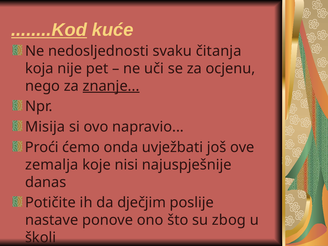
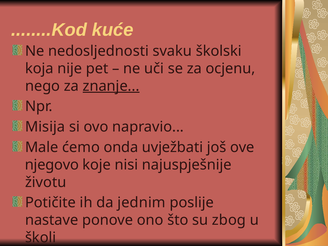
........Kod underline: present -> none (49, 30)
čitanja: čitanja -> školski (219, 51)
Proći: Proći -> Male (42, 147)
zemalja: zemalja -> njegovo (52, 165)
danas: danas -> životu (46, 182)
dječjim: dječjim -> jednim (142, 203)
